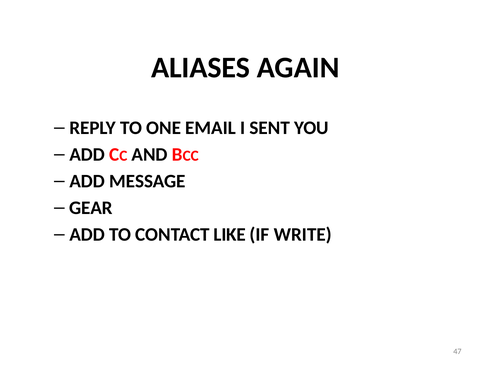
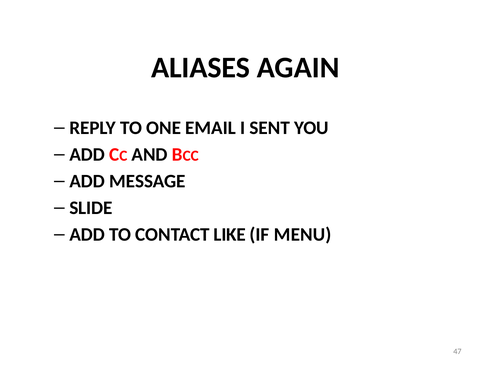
GEAR: GEAR -> SLIDE (91, 208)
WRITE: WRITE -> MENU (303, 235)
